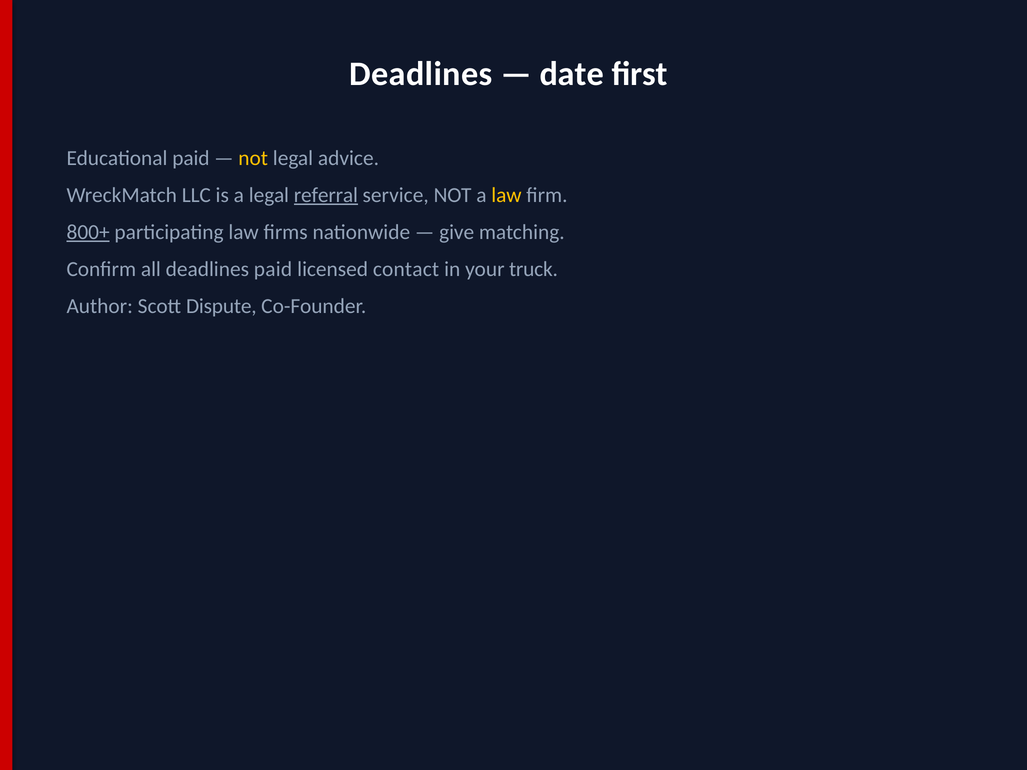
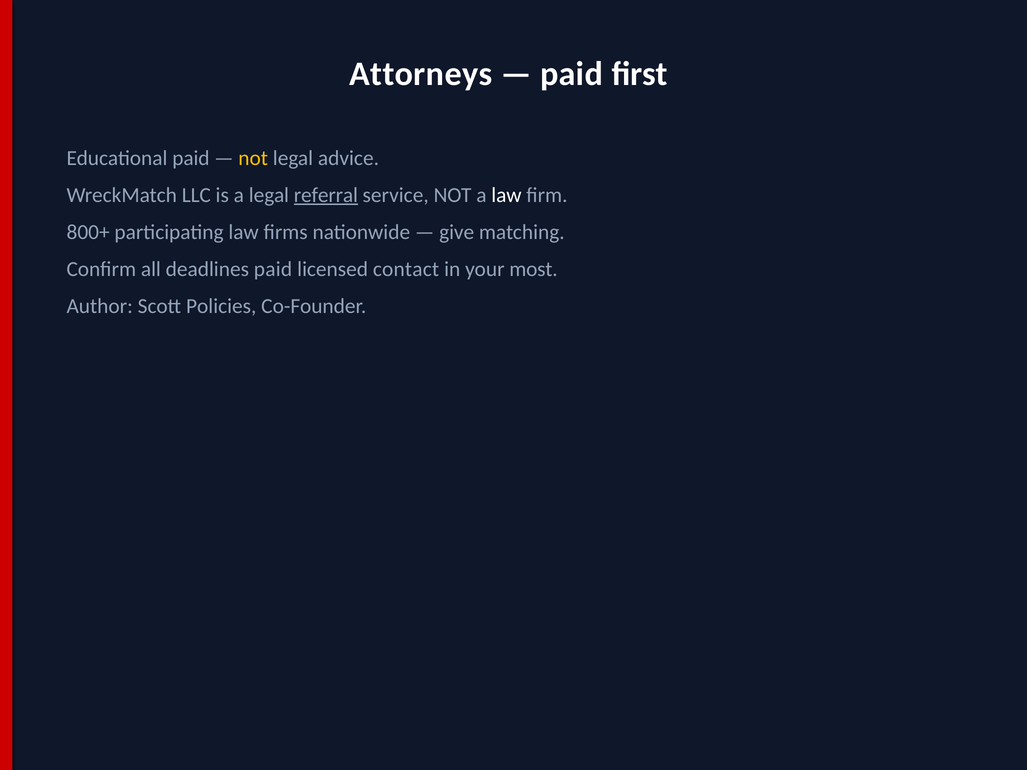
Deadlines: Deadlines -> Attorneys (421, 74)
date: date -> paid (572, 74)
law colour: yellow -> white (506, 195)
800+ underline: present -> none (88, 232)
truck: truck -> most (533, 269)
Dispute: Dispute -> Policies (221, 306)
